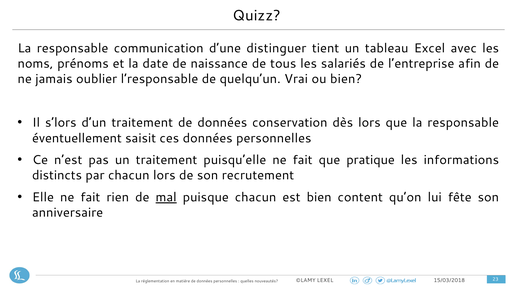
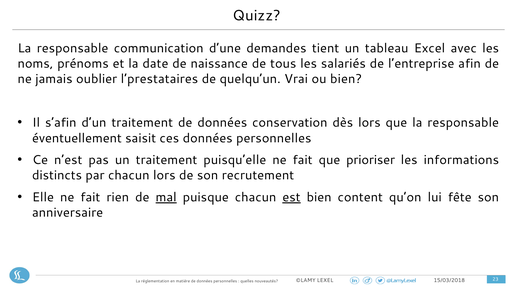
distinguer: distinguer -> demandes (276, 48)
l’responsable: l’responsable -> l’prestataires (159, 79)
s’lors: s’lors -> s’afin (61, 123)
pratique: pratique -> prioriser (371, 160)
est underline: none -> present (291, 197)
